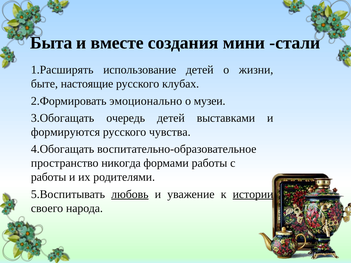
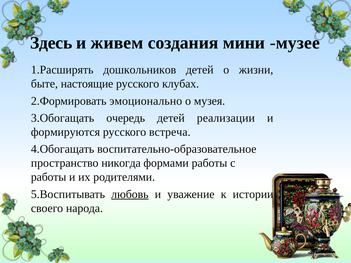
Быта: Быта -> Здесь (51, 43)
вместе: вместе -> живем (117, 43)
стали: стали -> музее (295, 43)
использование: использование -> дошкольников (140, 70)
музеи: музеи -> музея (210, 101)
выставками: выставками -> реализации (226, 118)
чувства: чувства -> встреча (170, 132)
истории underline: present -> none (253, 194)
